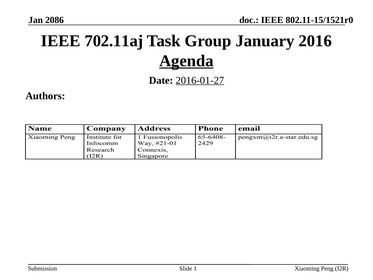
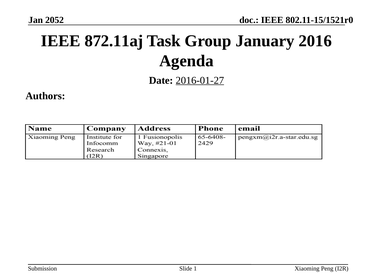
2086: 2086 -> 2052 (55, 20)
702.11aj: 702.11aj -> 872.11aj (114, 41)
Agenda underline: present -> none (186, 61)
